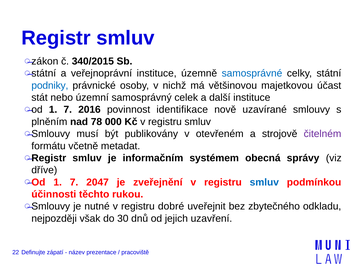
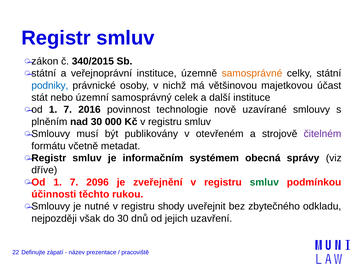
samosprávné colour: blue -> orange (252, 73)
identifikace: identifikace -> technologie (182, 110)
nad 78: 78 -> 30 (96, 122)
2047: 2047 -> 2096 (98, 182)
smluv colour: blue -> green (264, 182)
dobré: dobré -> shody (171, 207)
